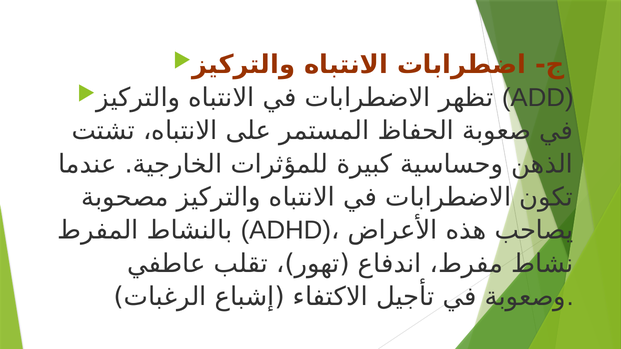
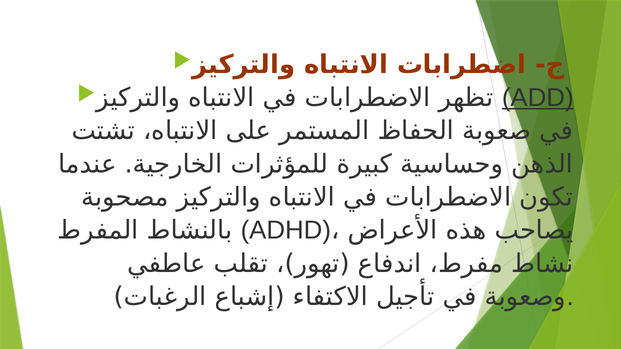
ADD underline: none -> present (538, 98)
